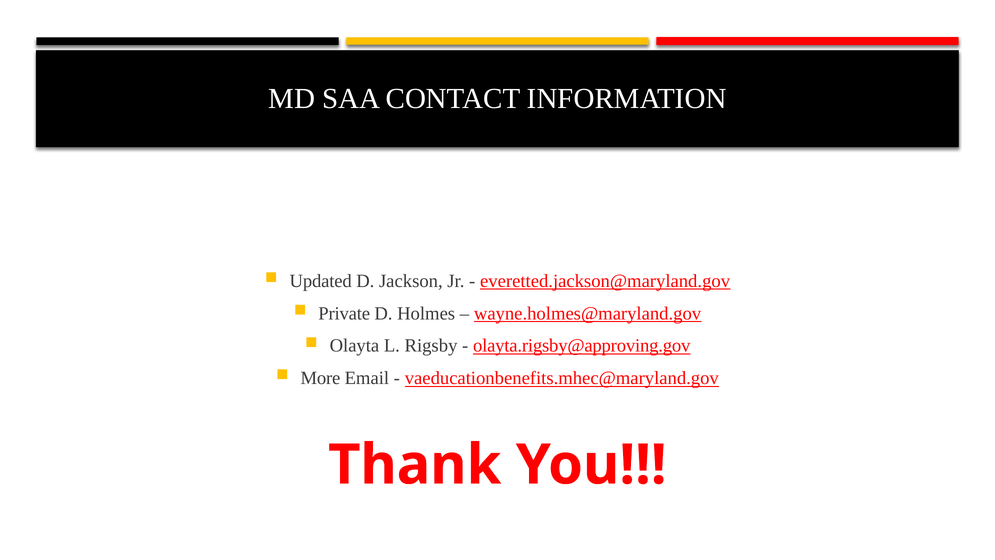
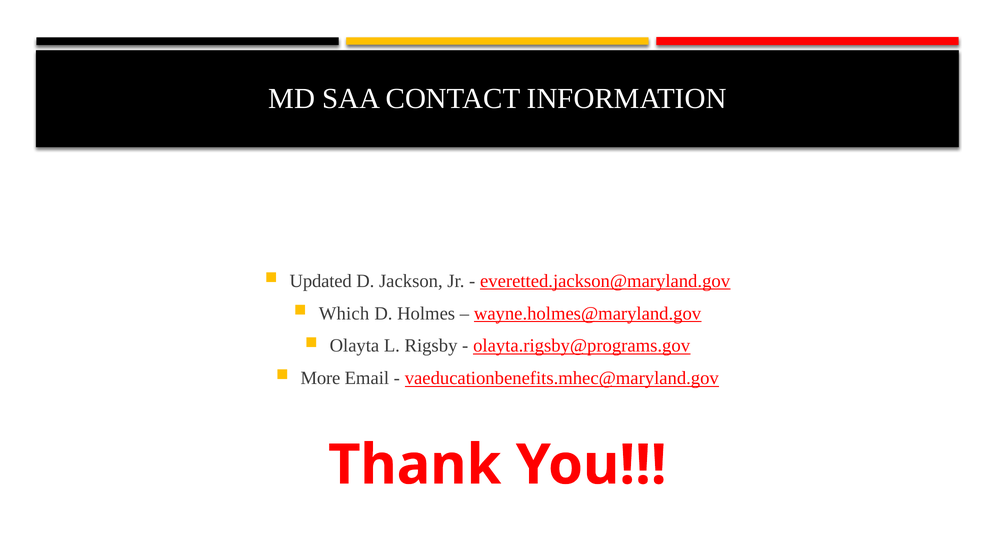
Private: Private -> Which (344, 313)
olayta.rigsby@approving.gov: olayta.rigsby@approving.gov -> olayta.rigsby@programs.gov (582, 346)
